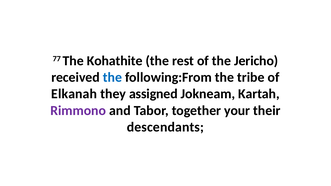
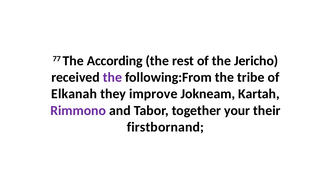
Kohathite: Kohathite -> According (115, 61)
the colour: blue -> purple (112, 77)
assigned: assigned -> improve (153, 94)
descendants: descendants -> firstbornand (165, 127)
